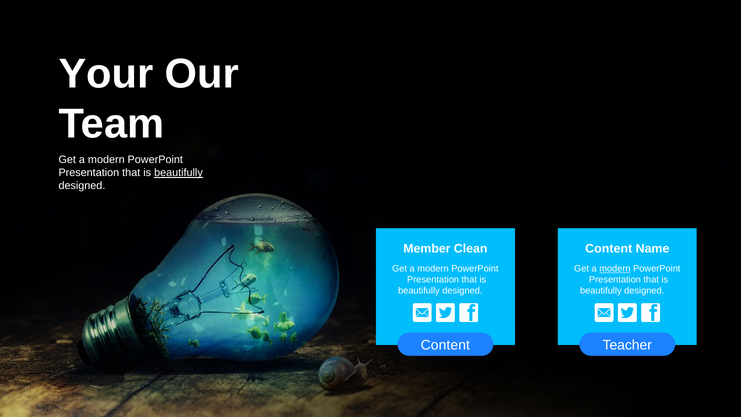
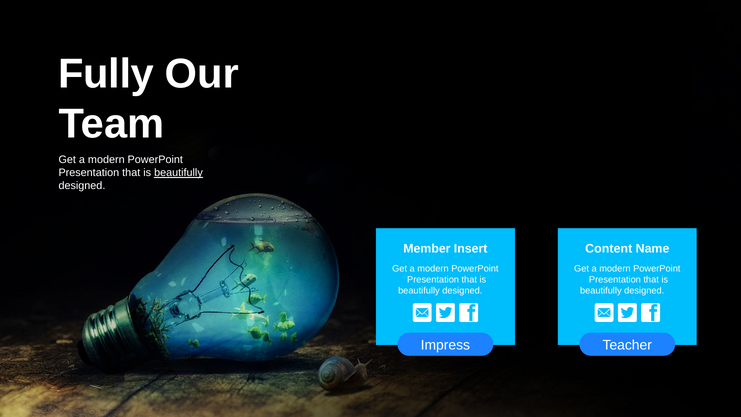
Your: Your -> Fully (106, 74)
Clean: Clean -> Insert (471, 248)
modern underline: present -> none (615, 268)
Content: Content -> Impress (445, 345)
